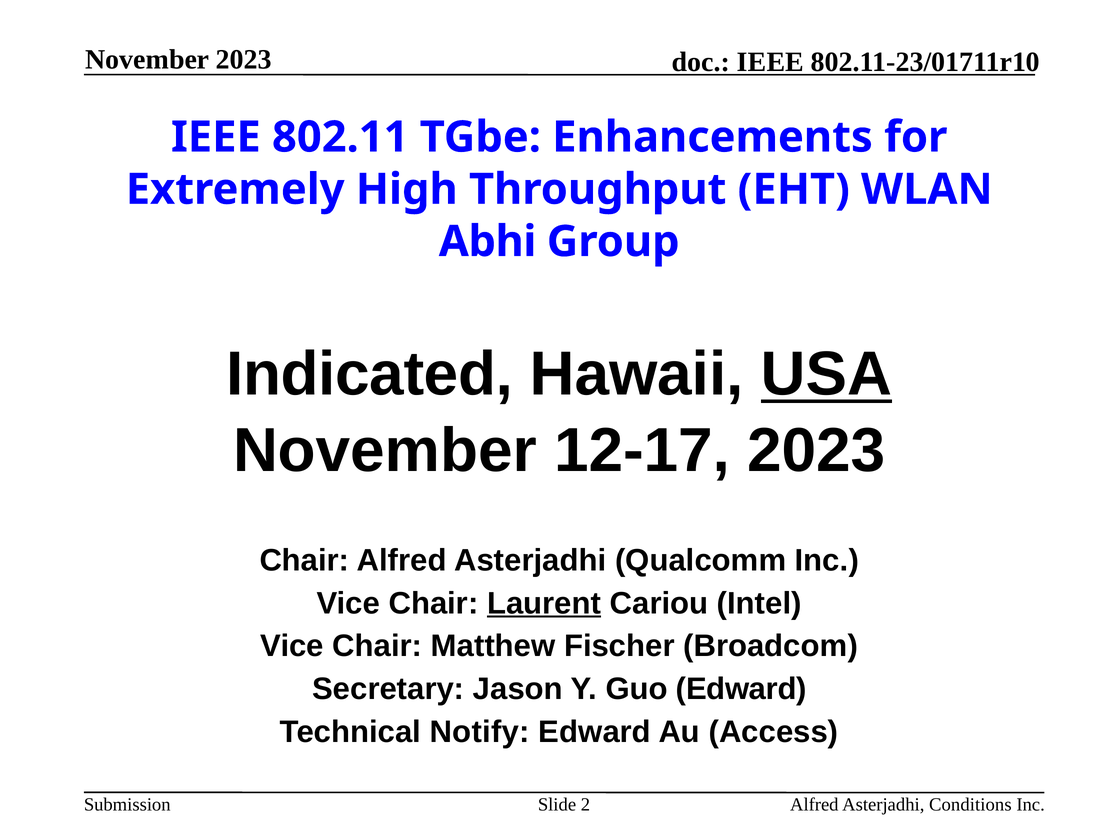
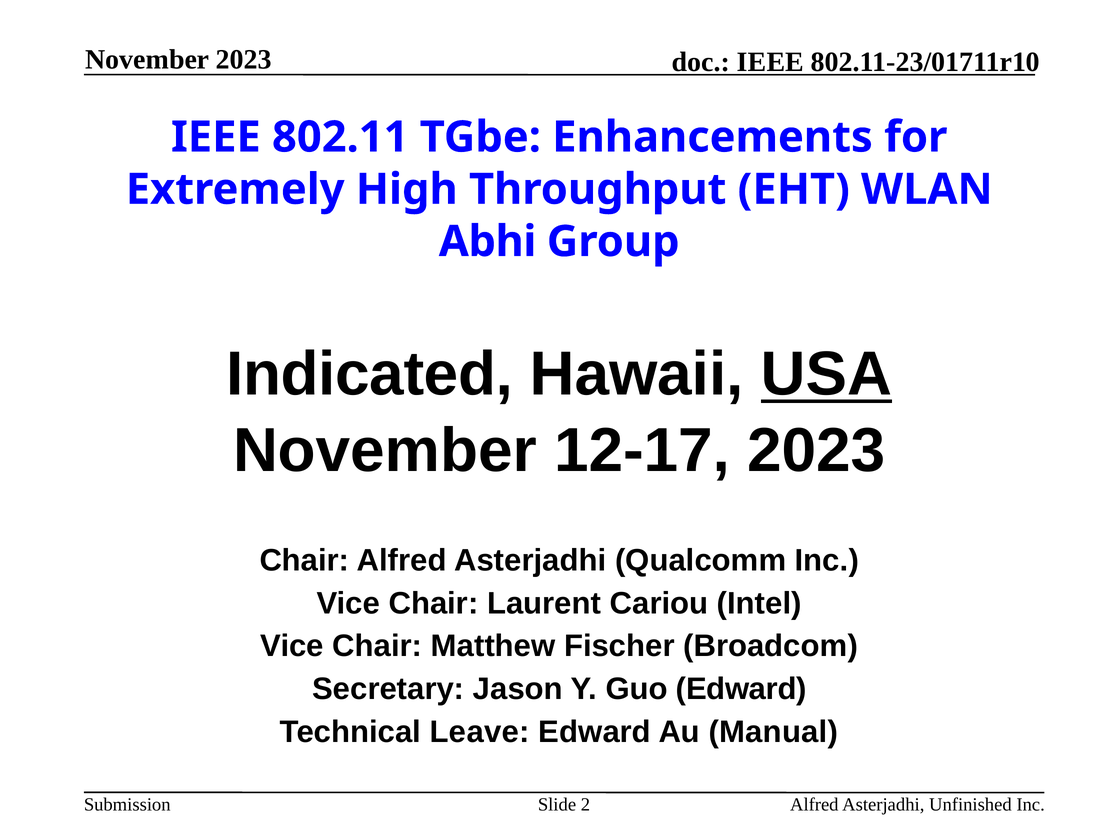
Laurent underline: present -> none (544, 603)
Notify: Notify -> Leave (480, 732)
Access: Access -> Manual (773, 732)
Conditions: Conditions -> Unfinished (970, 805)
